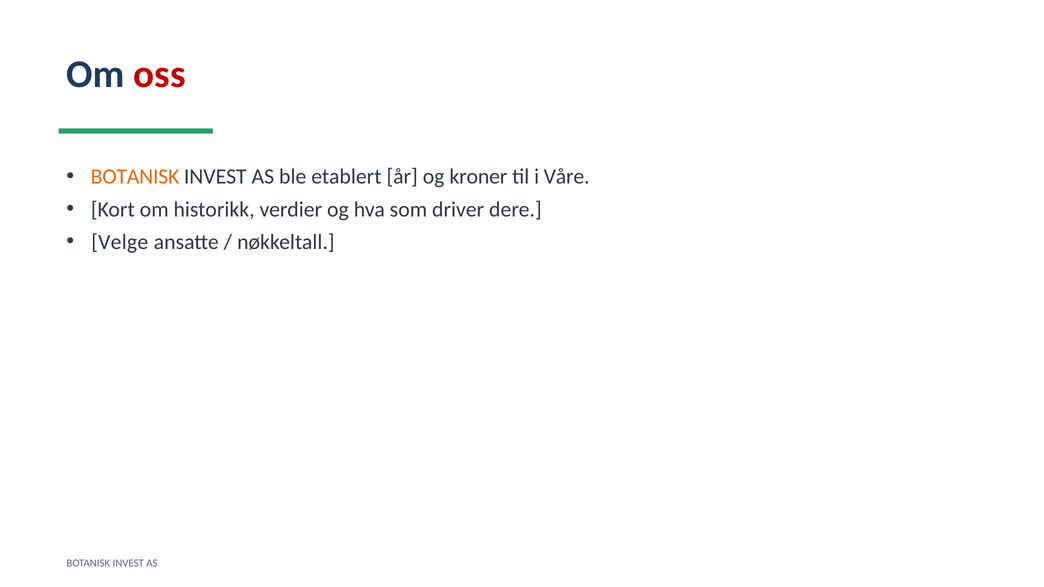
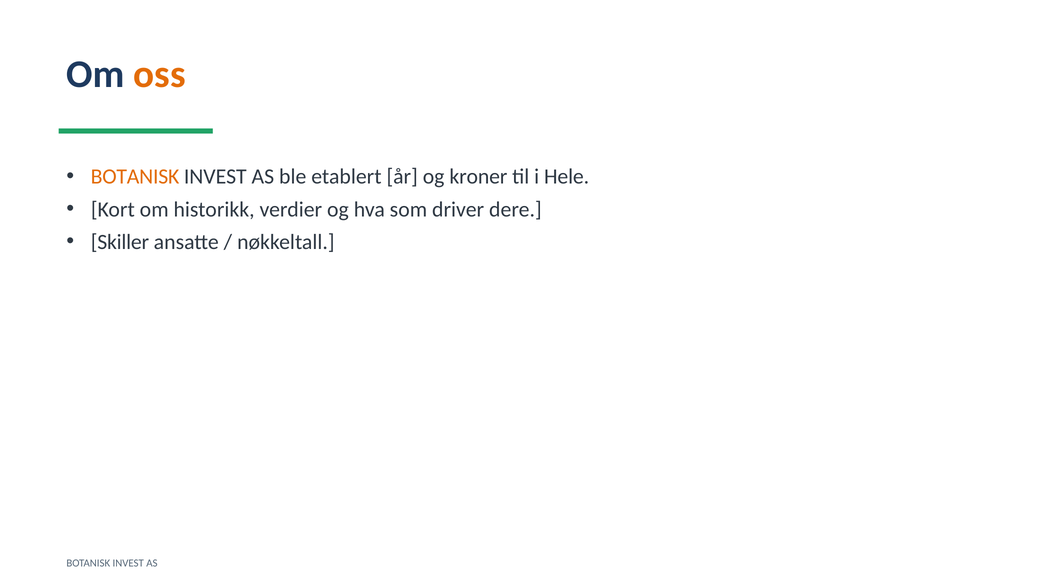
oss colour: red -> orange (160, 75)
Våre: Våre -> Hele (567, 177)
Velge: Velge -> Skiller (120, 242)
